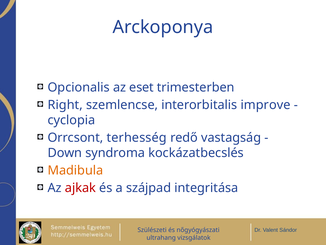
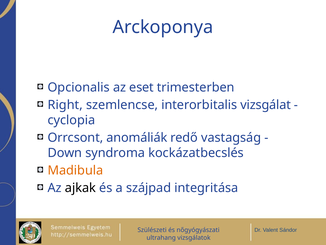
improve: improve -> vizsgálat (266, 105)
terhesség: terhesség -> anomáliák (137, 137)
ajkak colour: red -> black (80, 188)
